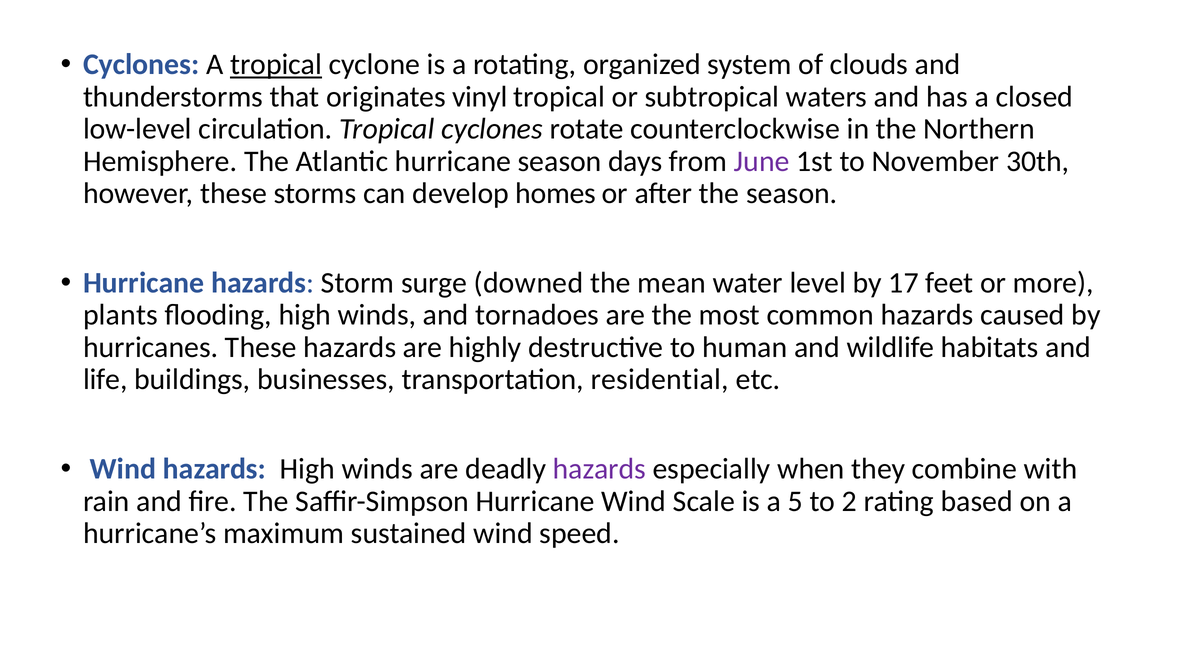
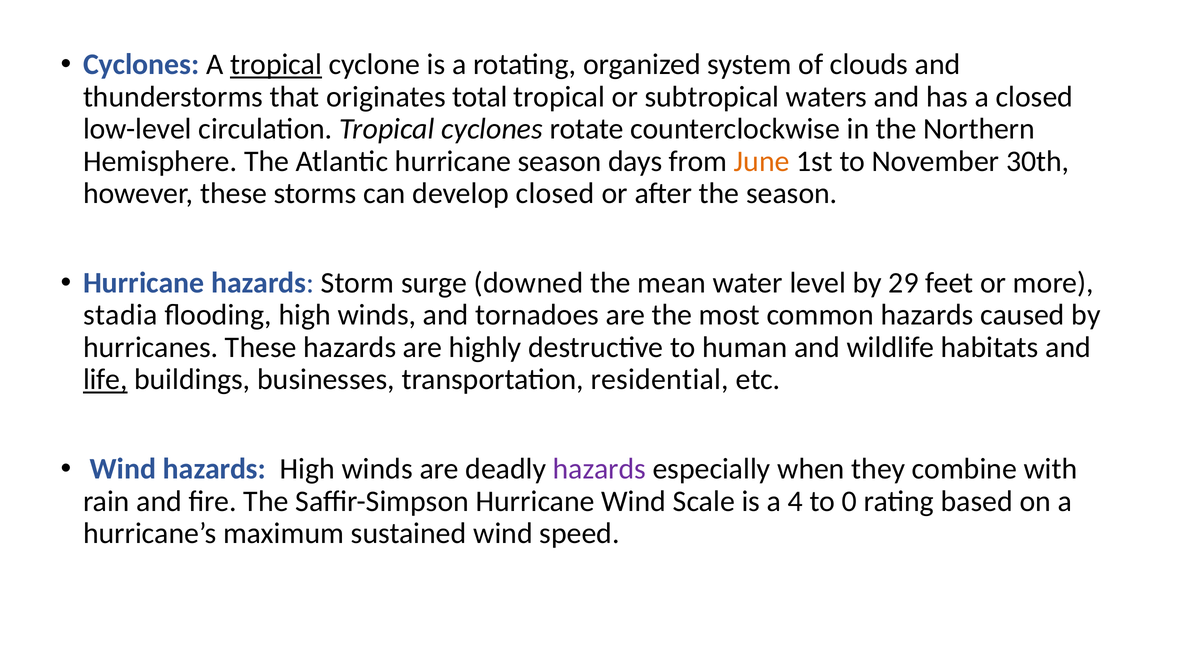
vinyl: vinyl -> total (480, 97)
June colour: purple -> orange (762, 161)
develop homes: homes -> closed (555, 193)
17: 17 -> 29 (904, 283)
plants: plants -> stadia (120, 315)
life underline: none -> present (105, 379)
5: 5 -> 4 (796, 501)
2: 2 -> 0 (850, 501)
